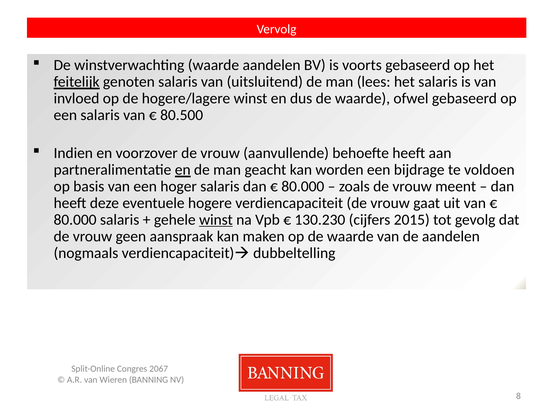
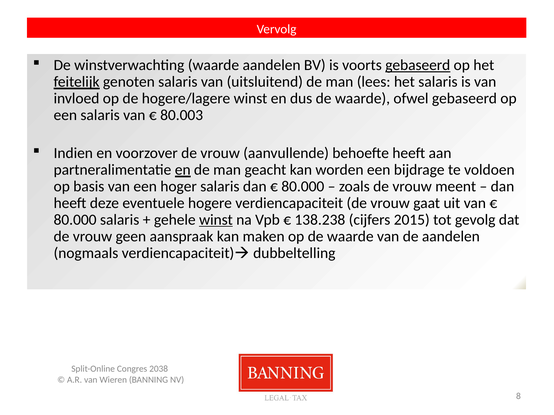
gebaseerd underline: none -> present (418, 65)
80.500: 80.500 -> 80.003 (182, 115)
130.230: 130.230 -> 138.238 (320, 220)
2067: 2067 -> 2038 (159, 369)
